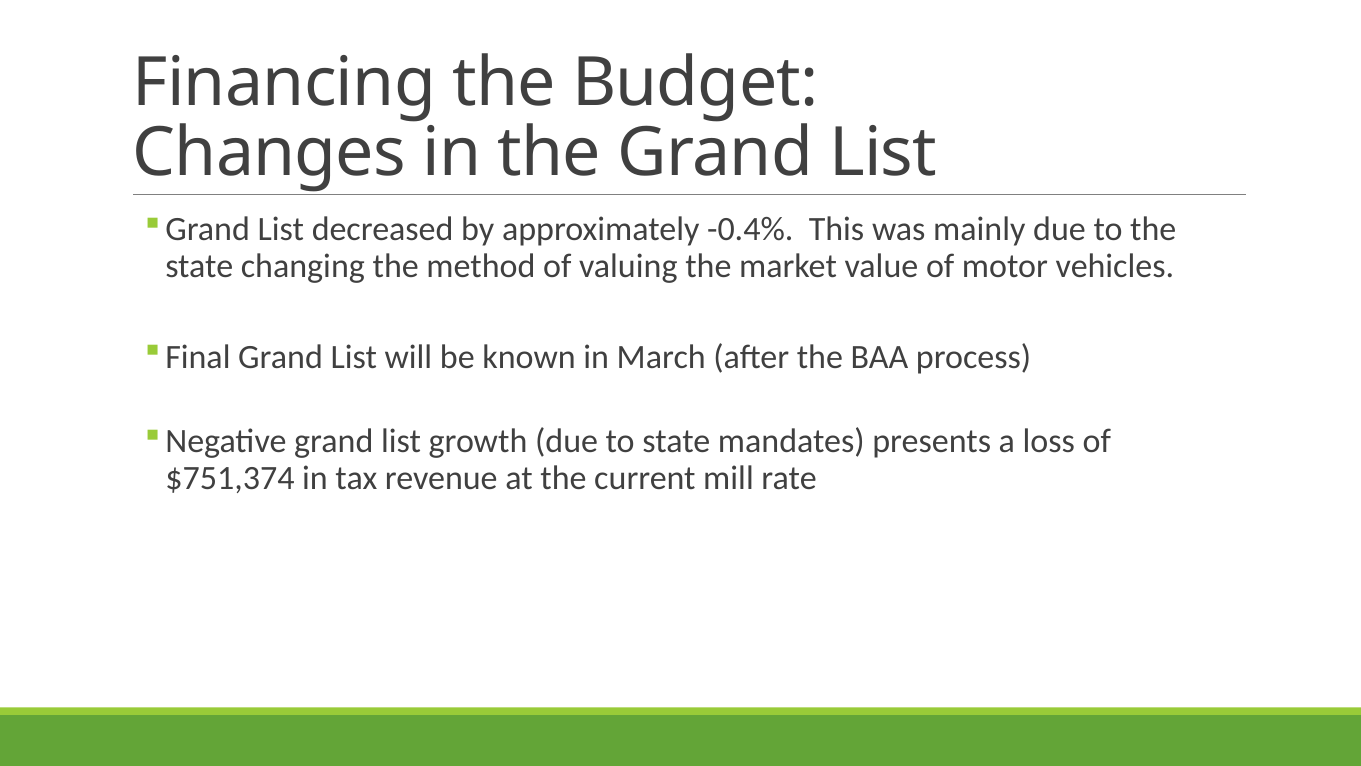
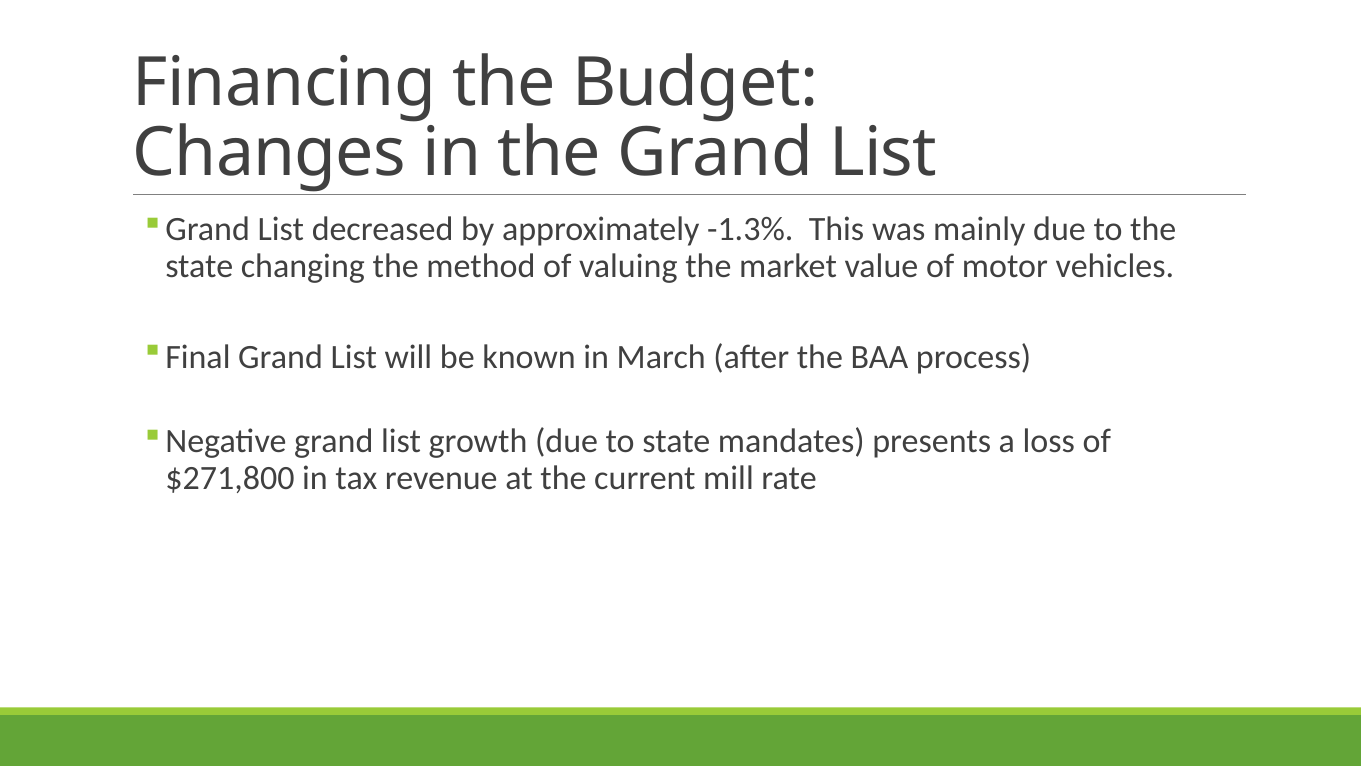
-0.4%: -0.4% -> -1.3% (750, 229)
$751,374: $751,374 -> $271,800 (230, 478)
